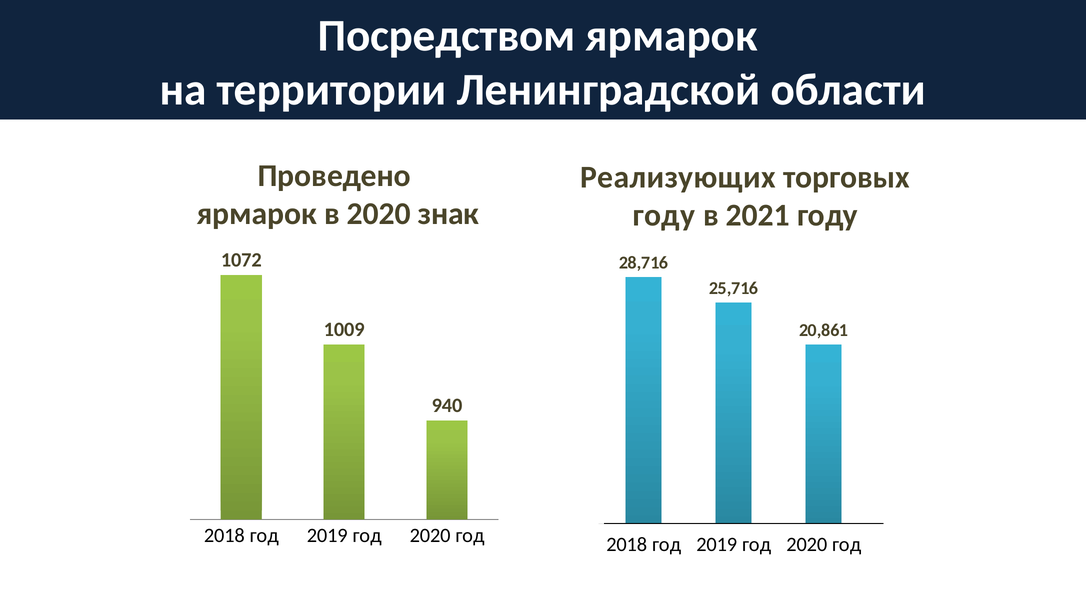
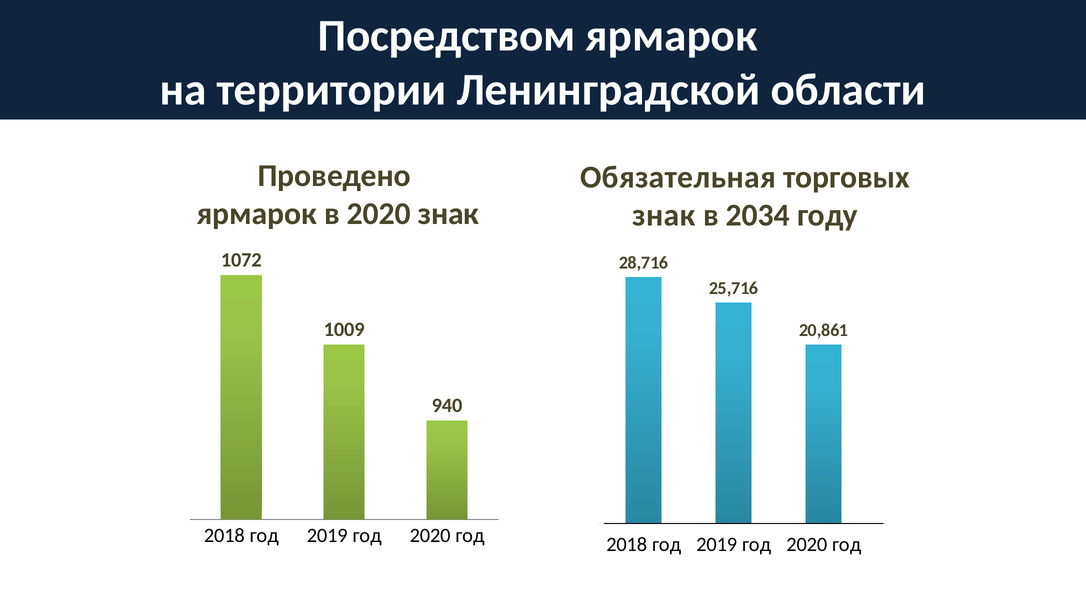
Реализующих: Реализующих -> Обязательная (678, 177)
году: году -> знак (664, 215)
2021: 2021 -> 2034 (758, 215)
